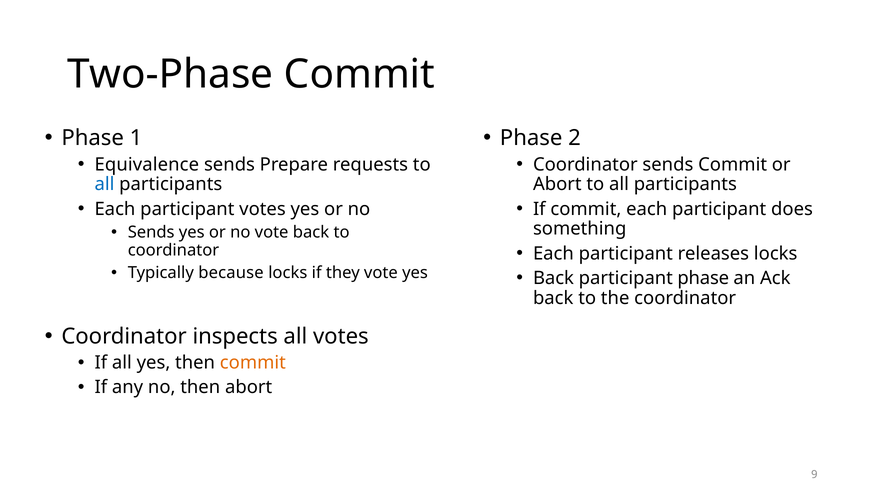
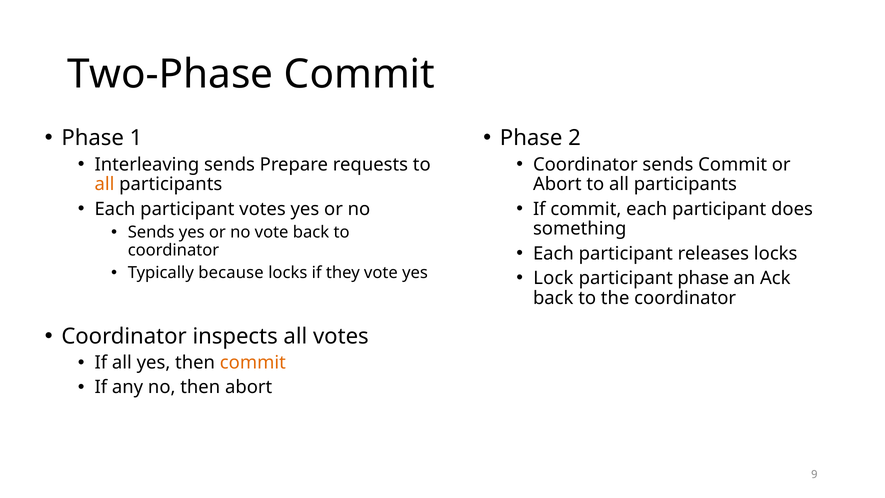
Equivalence: Equivalence -> Interleaving (147, 164)
all colour: blue -> orange (104, 184)
Back: Back -> Lock (553, 278)
